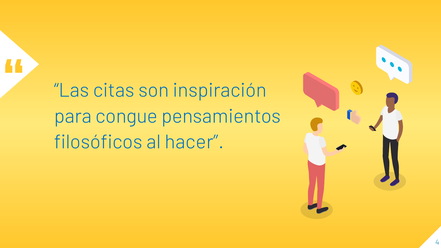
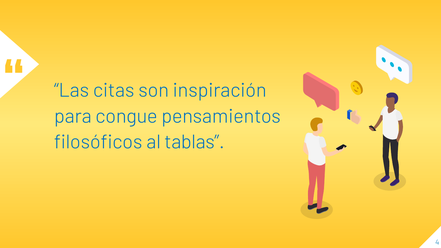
hacer: hacer -> tablas (195, 142)
